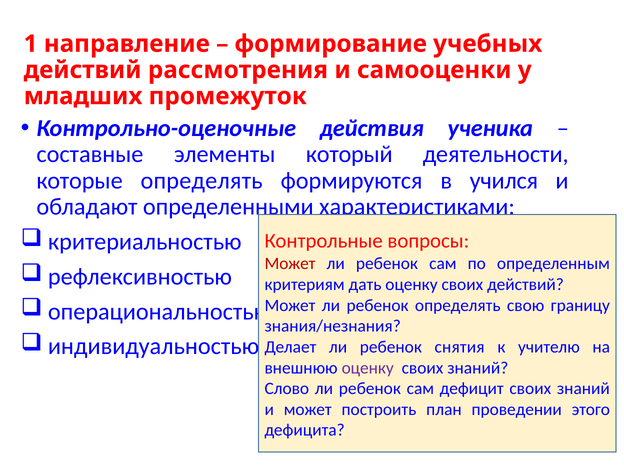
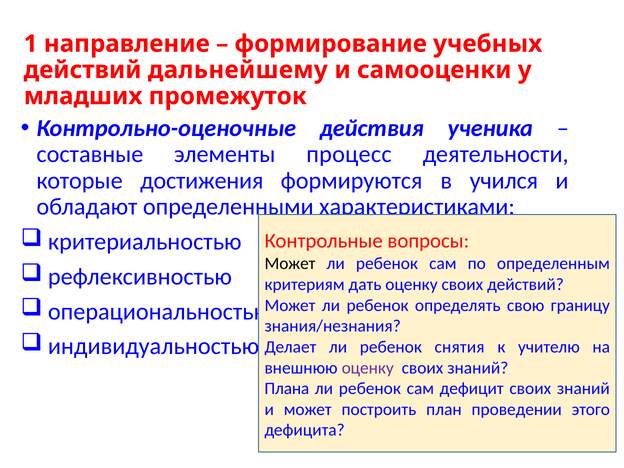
рассмотрения: рассмотрения -> дальнейшему (238, 70)
который: который -> процесс (349, 154)
которые определять: определять -> достижения (202, 181)
Может colour: red -> black (290, 264)
Слово: Слово -> Плана (287, 389)
